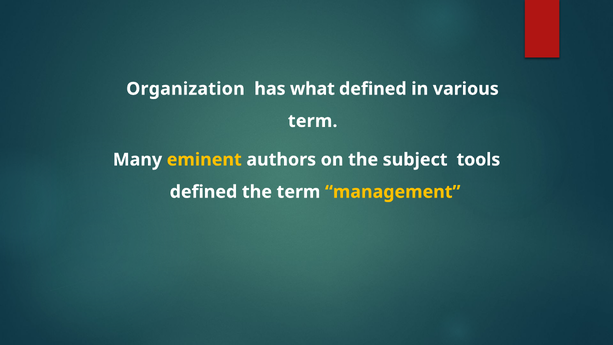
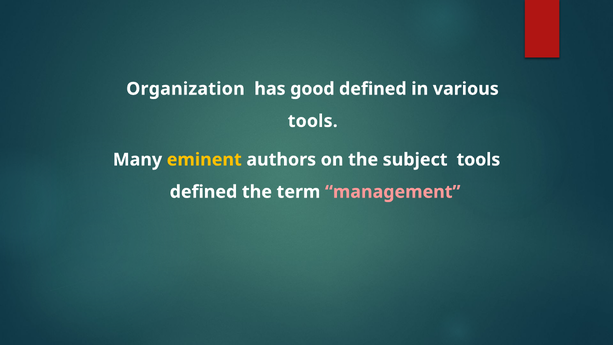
what: what -> good (312, 89)
term: term -> tools (313, 121)
management colour: yellow -> pink (393, 192)
